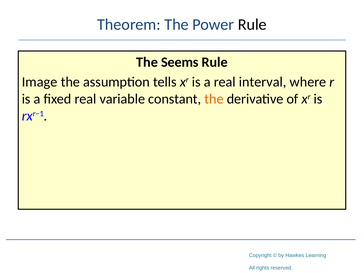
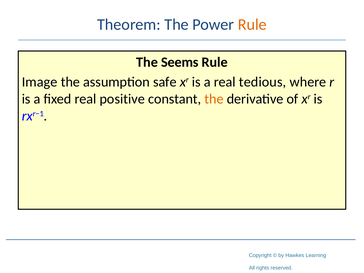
Rule colour: black -> orange (252, 24)
tells: tells -> safe (165, 82)
interval: interval -> tedious (263, 82)
variable: variable -> positive (122, 99)
